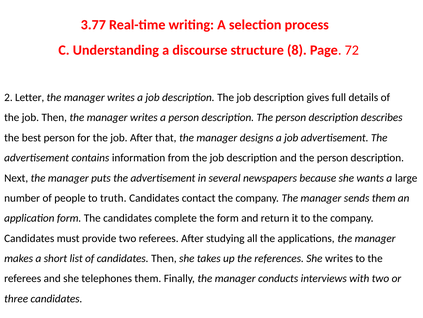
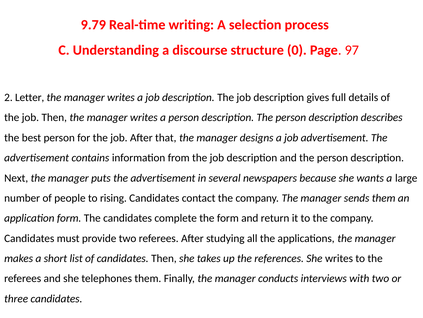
3.77: 3.77 -> 9.79 (93, 25)
8: 8 -> 0 (297, 50)
72: 72 -> 97 (352, 50)
truth: truth -> rising (113, 198)
